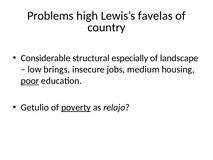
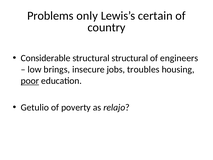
high: high -> only (87, 16)
favelas: favelas -> certain (155, 16)
structural especially: especially -> structural (130, 58)
landscape: landscape -> engineers (179, 58)
medium: medium -> troubles (143, 69)
poverty underline: present -> none (76, 107)
